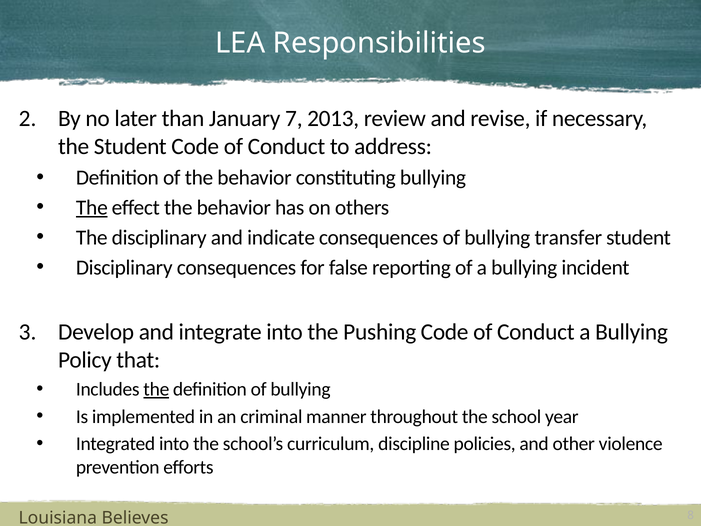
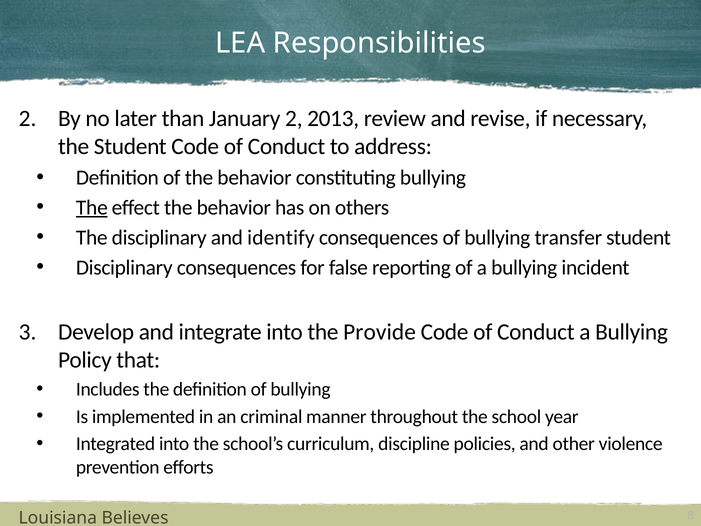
January 7: 7 -> 2 (294, 118)
indicate: indicate -> identify (281, 237)
Pushing: Pushing -> Provide (380, 332)
the underline: present -> none (156, 389)
